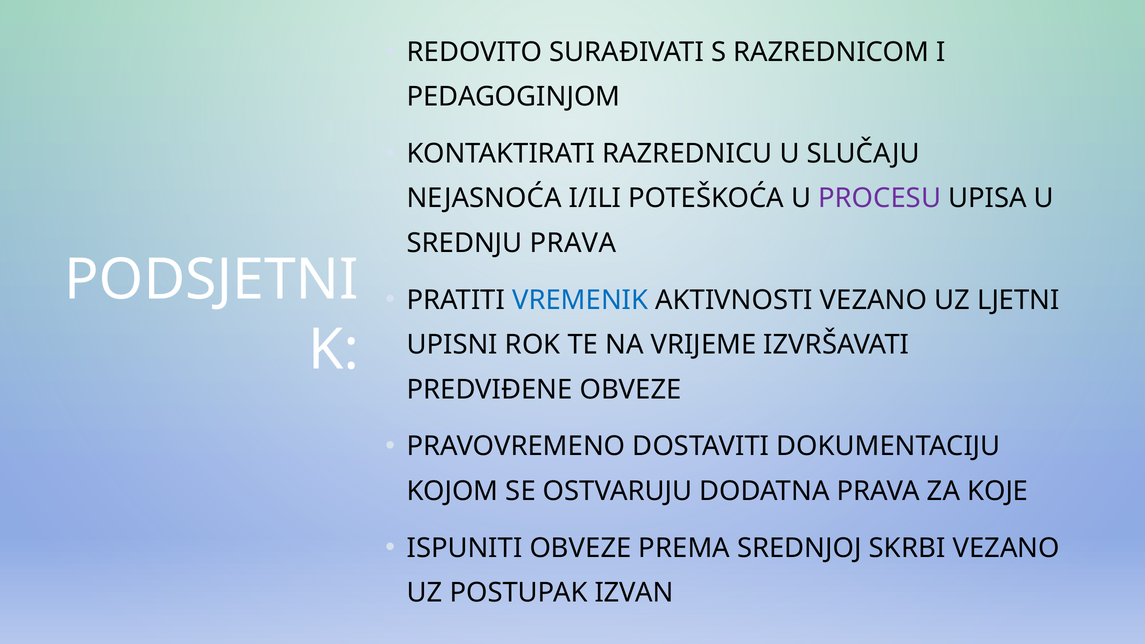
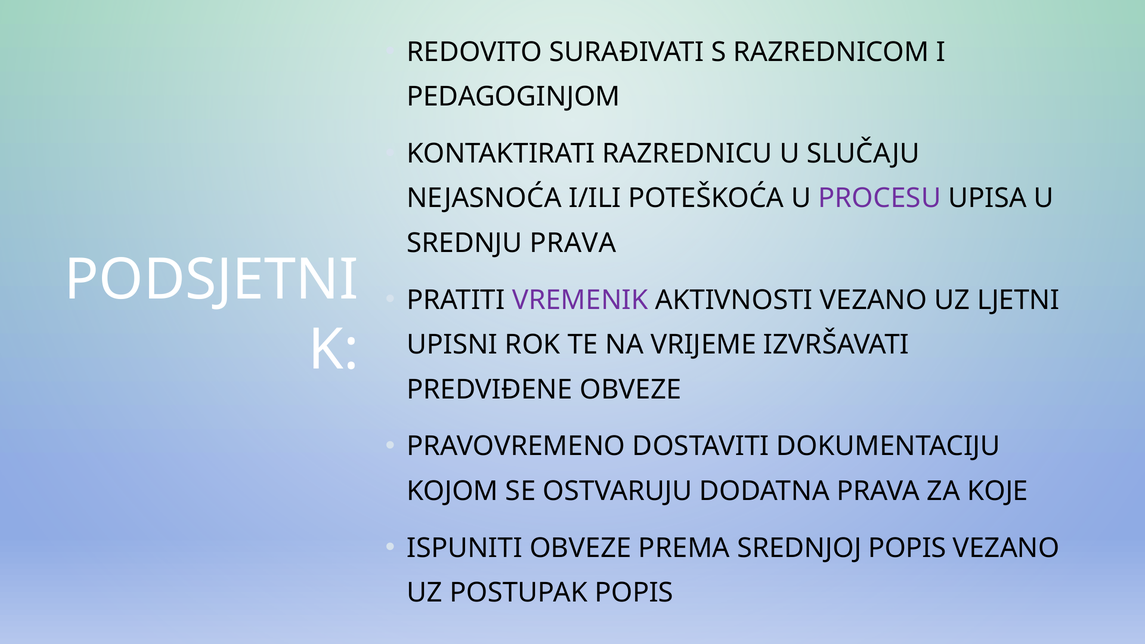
VREMENIK colour: blue -> purple (580, 300)
SREDNJOJ SKRBI: SKRBI -> POPIS (907, 548)
POSTUPAK IZVAN: IZVAN -> POPIS (634, 593)
